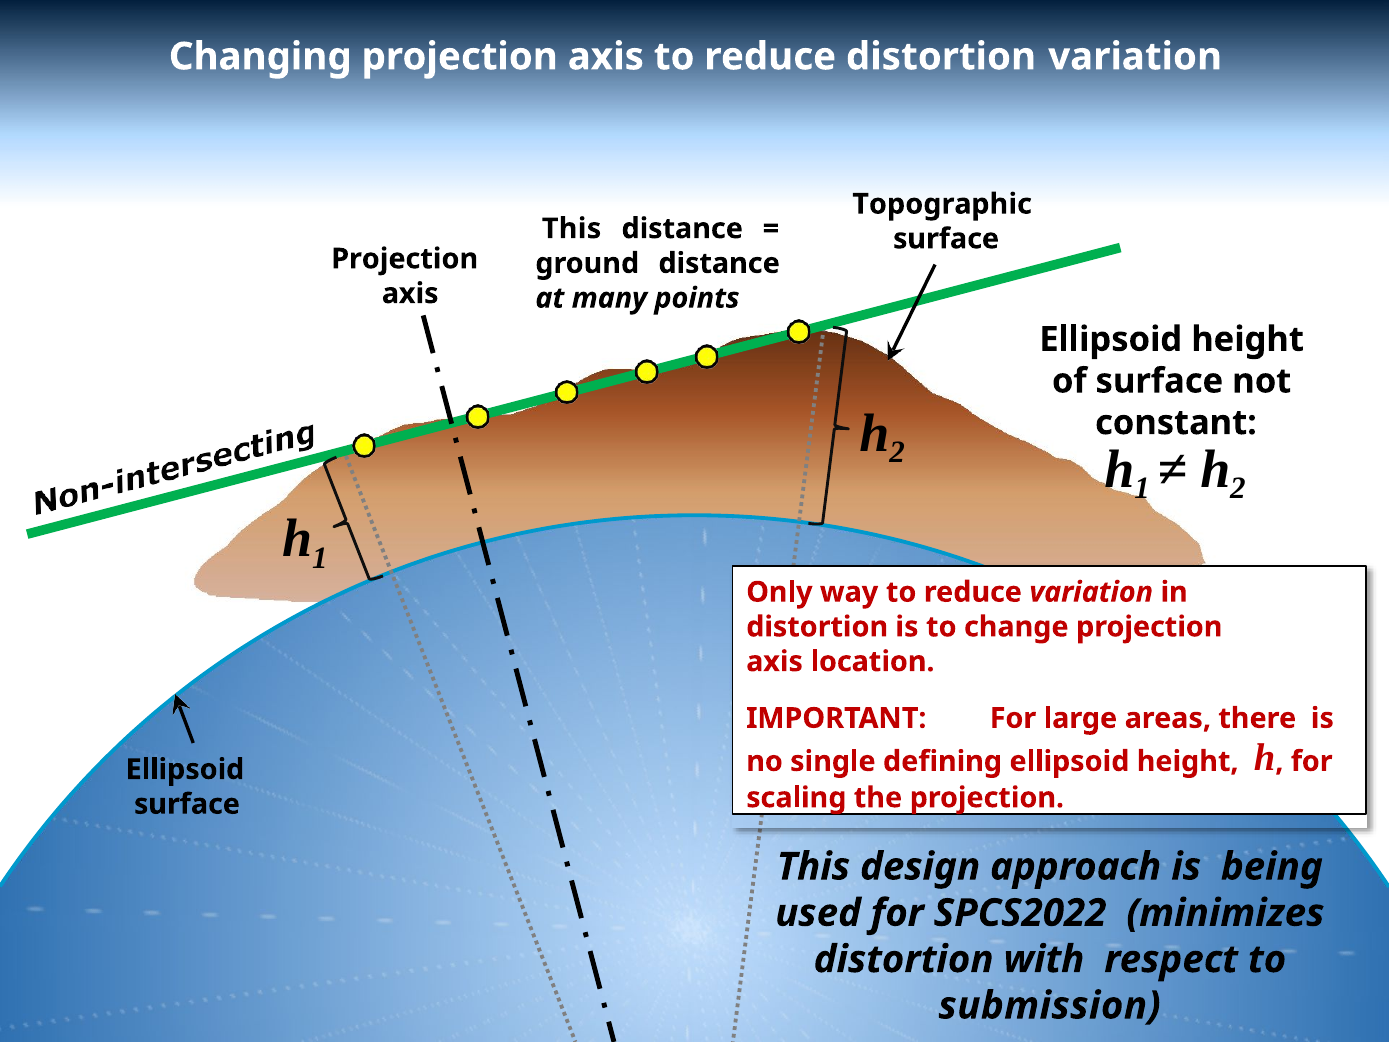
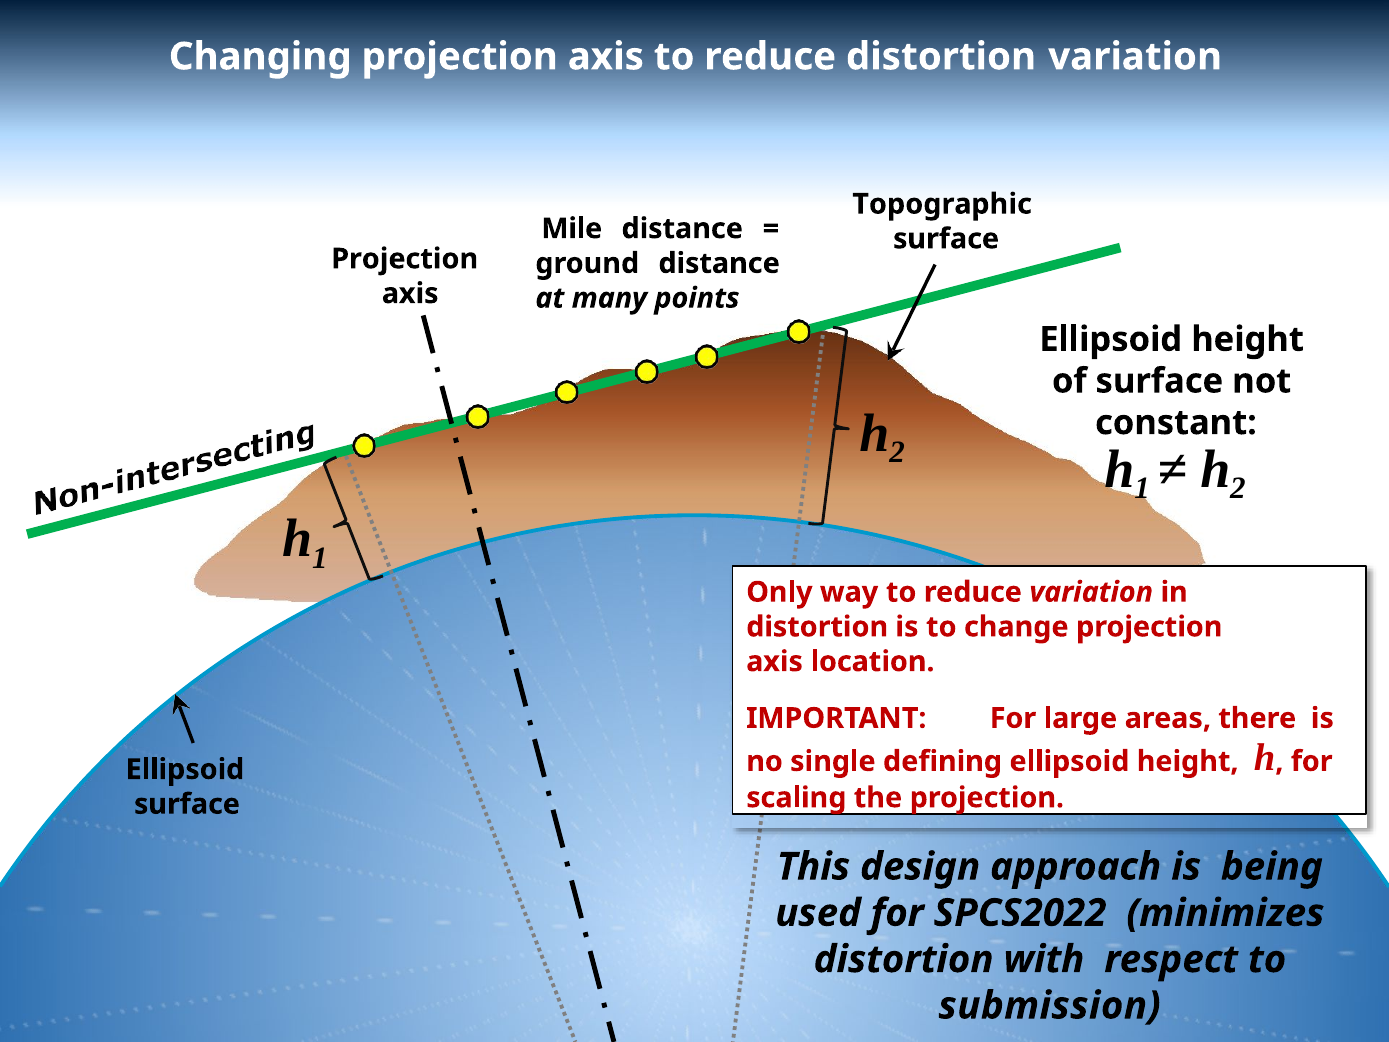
This: This -> Mile (572, 229)
